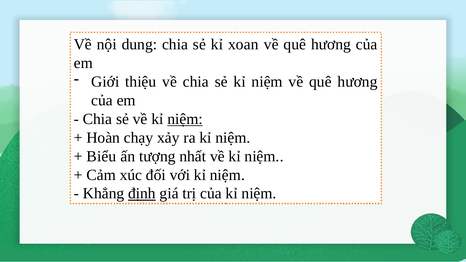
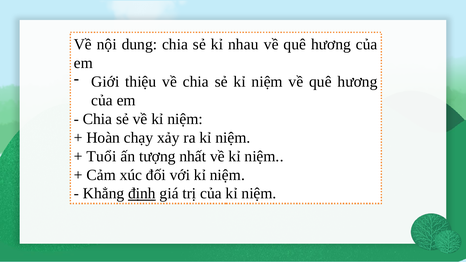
xoan: xoan -> nhau (243, 45)
niệm underline: present -> none (185, 119)
Biểu: Biểu -> Tuổi (101, 156)
